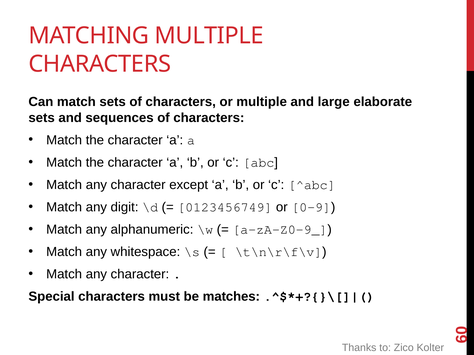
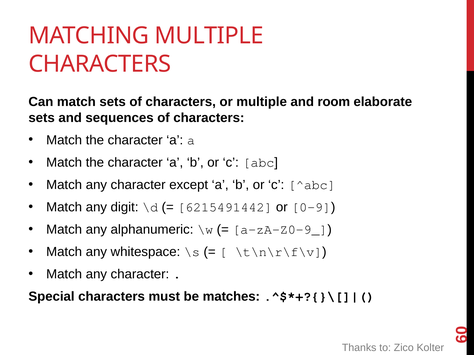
large: large -> room (334, 102)
0123456749: 0123456749 -> 6215491442 (225, 207)
